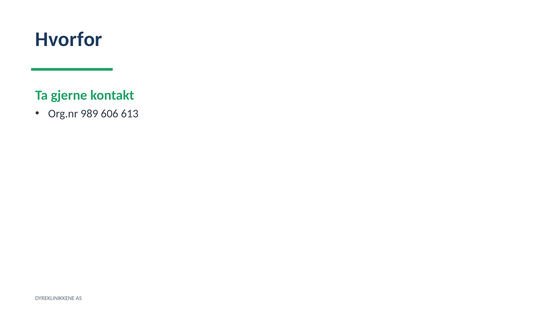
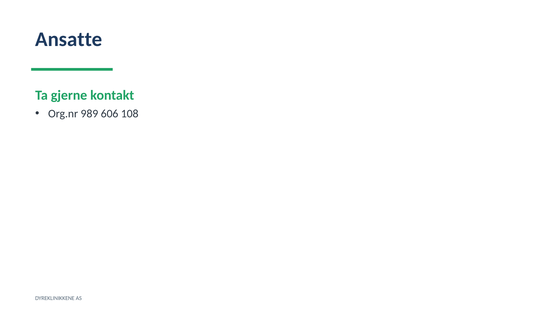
Hvorfor: Hvorfor -> Ansatte (69, 39)
613: 613 -> 108 (130, 114)
